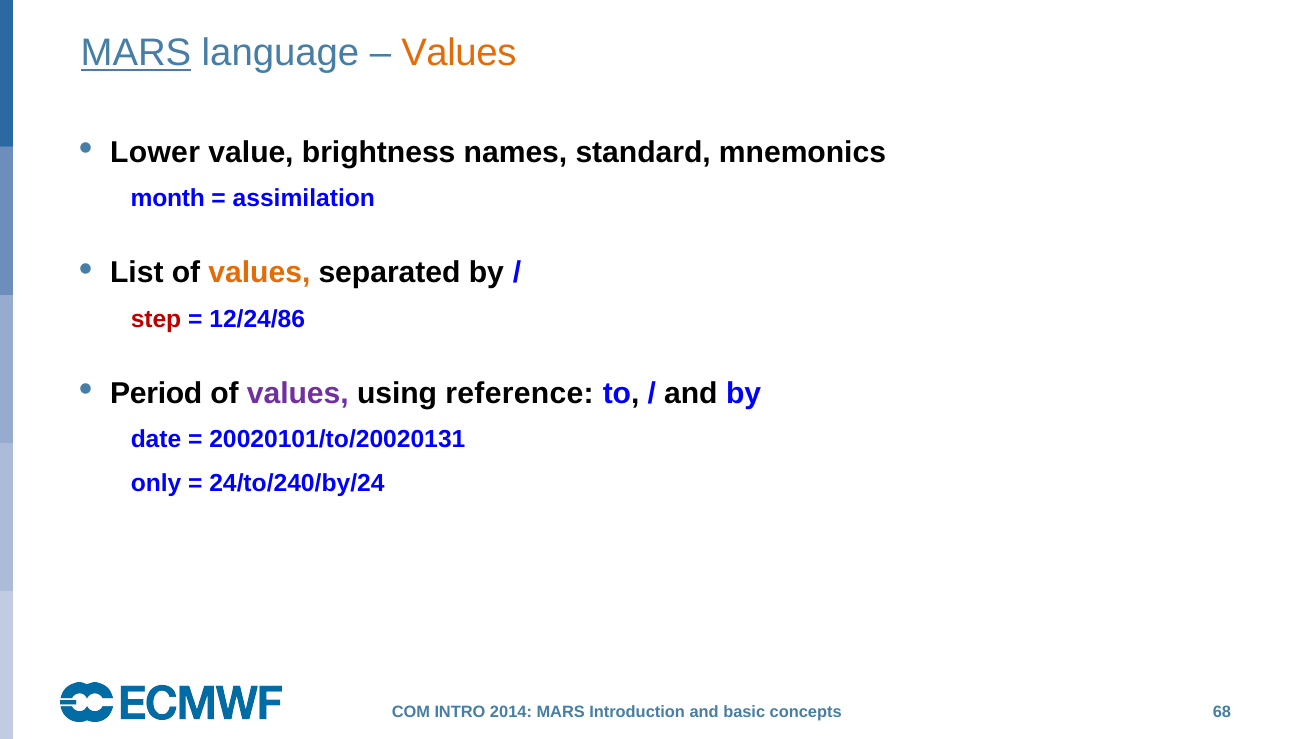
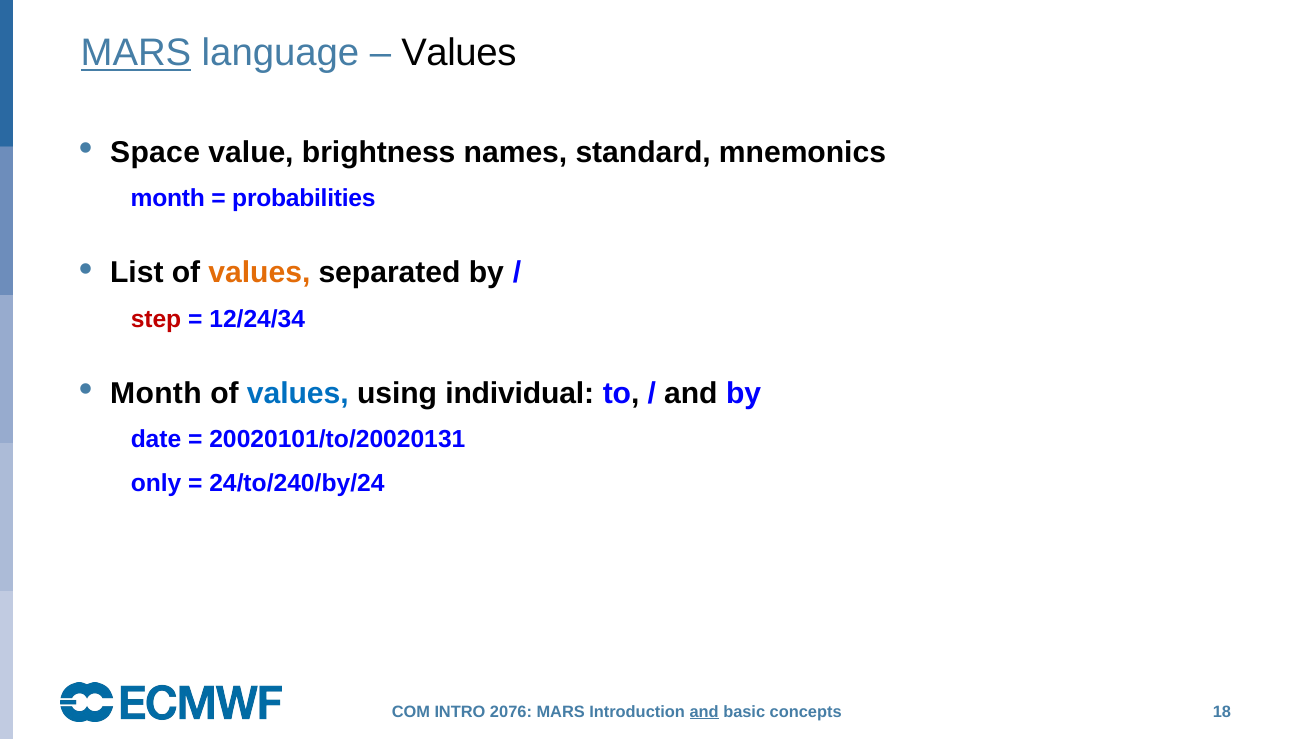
Values colour: orange -> black (459, 53)
Lower: Lower -> Space (155, 152)
assimilation: assimilation -> probabilities (304, 198)
12/24/86: 12/24/86 -> 12/24/34 (257, 319)
Period: Period -> Month (156, 394)
values colour: purple -> blue (298, 394)
reference: reference -> individual (520, 394)
2014: 2014 -> 2076 (511, 712)
and underline: none -> present (704, 712)
68: 68 -> 18 (1222, 712)
